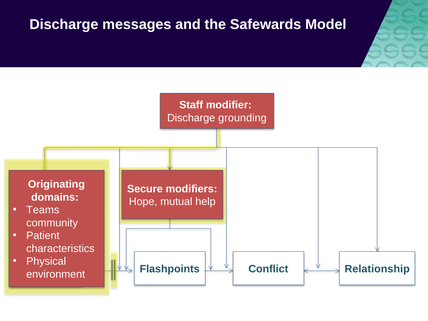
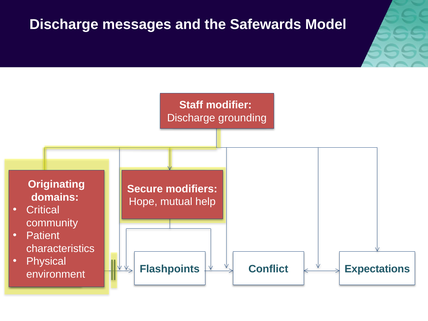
Teams: Teams -> Critical (43, 210)
Relationship: Relationship -> Expectations (377, 269)
